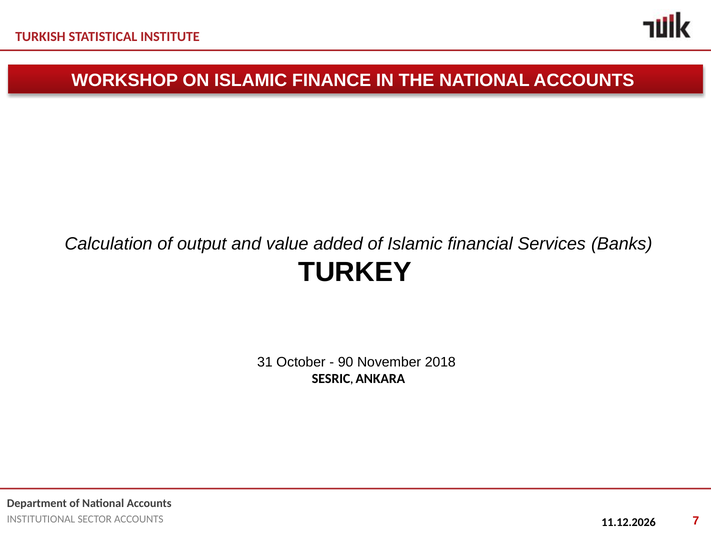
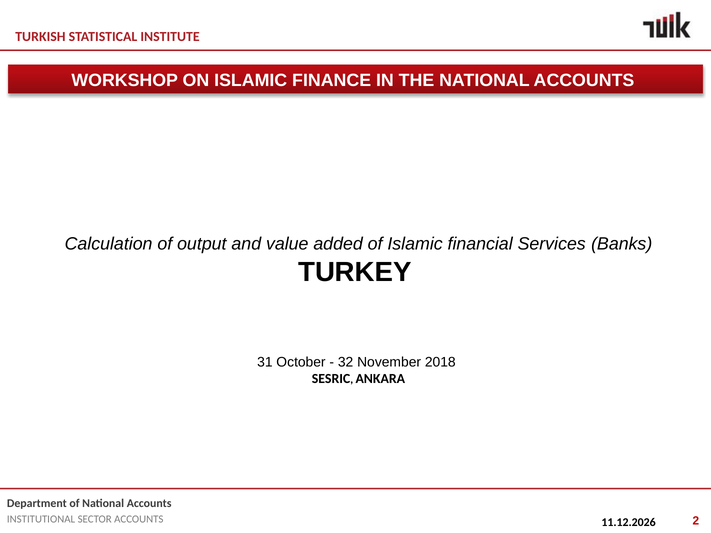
90: 90 -> 32 (346, 362)
7: 7 -> 2 (696, 521)
